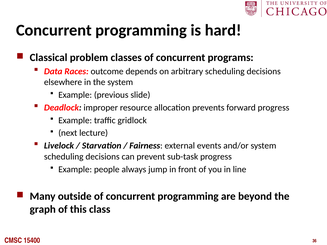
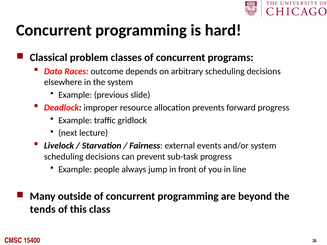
graph: graph -> tends (43, 210)
